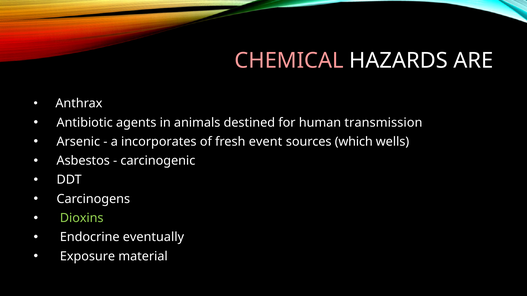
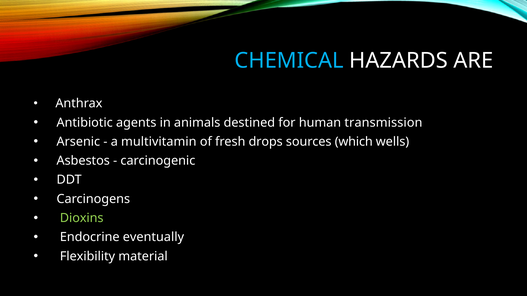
CHEMICAL colour: pink -> light blue (289, 61)
incorporates: incorporates -> multivitamin (159, 142)
event: event -> drops (266, 142)
Exposure: Exposure -> Flexibility (87, 257)
